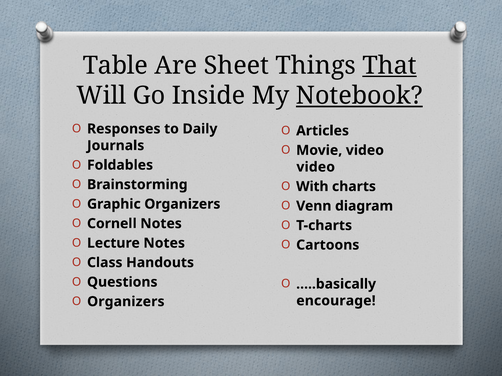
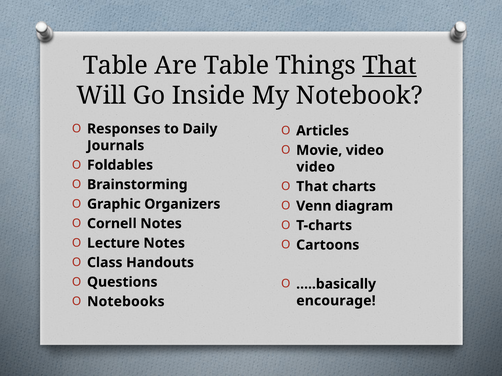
Are Sheet: Sheet -> Table (236, 66)
Notebook underline: present -> none (359, 96)
With: With -> That (312, 187)
Organizers: Organizers -> Notebooks (126, 302)
